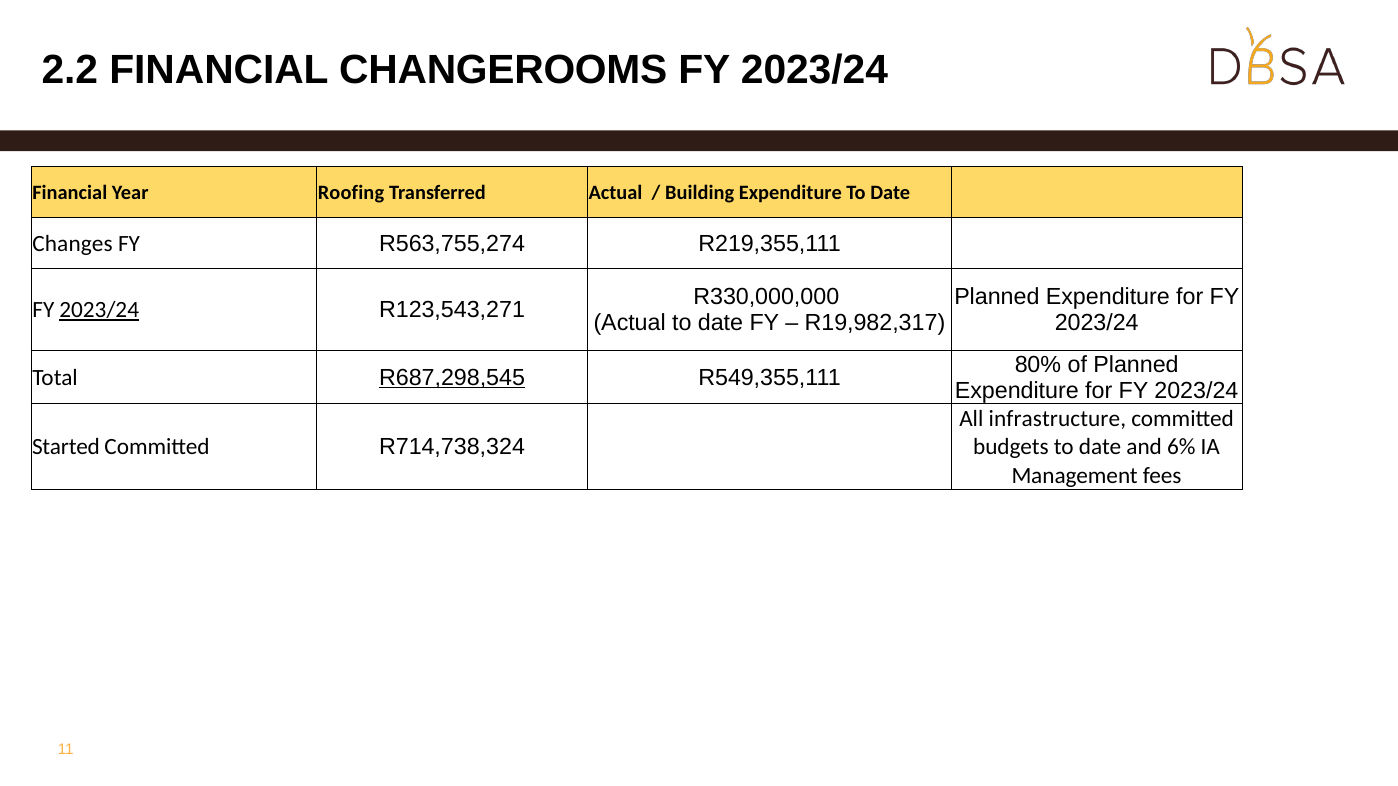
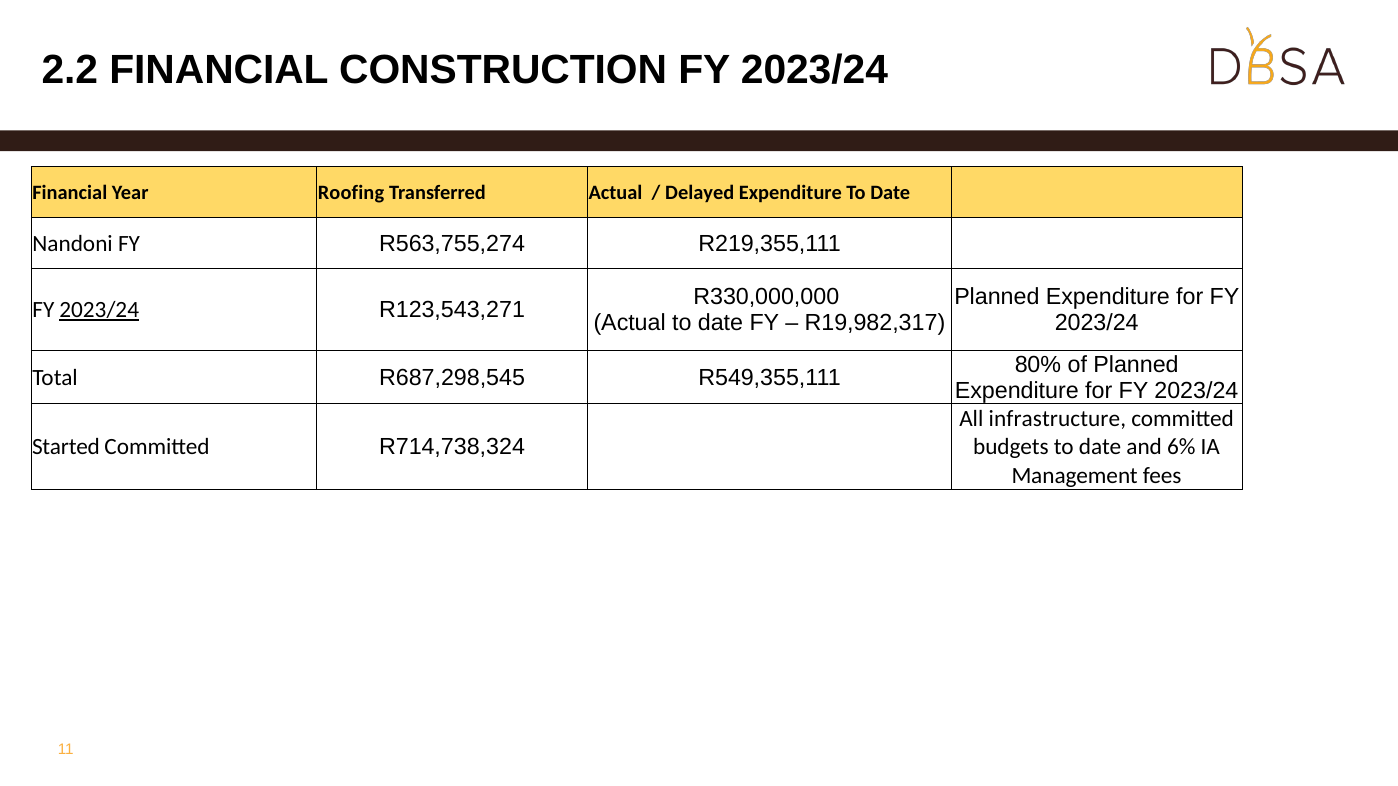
CHANGEROOMS: CHANGEROOMS -> CONSTRUCTION (503, 70)
Building: Building -> Delayed (700, 193)
Changes: Changes -> Nandoni (73, 244)
R687,298,545 underline: present -> none (452, 378)
